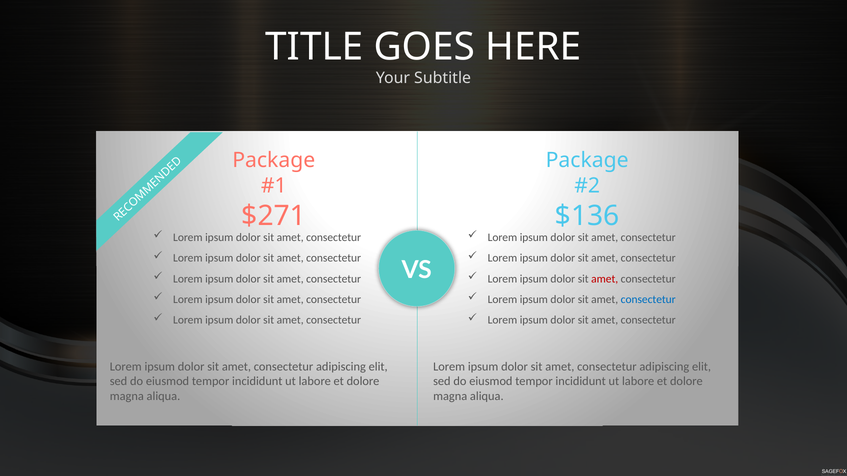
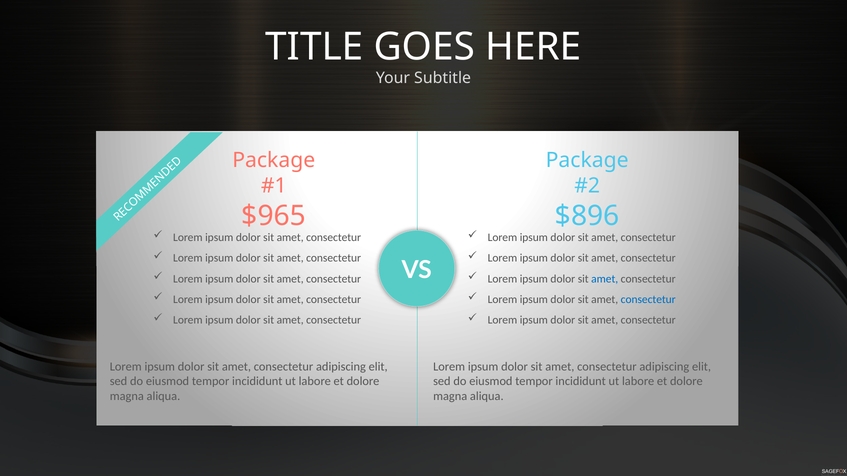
$271: $271 -> $965 (274, 216)
$136: $136 -> $896 (587, 216)
amet colour: red -> blue (605, 279)
